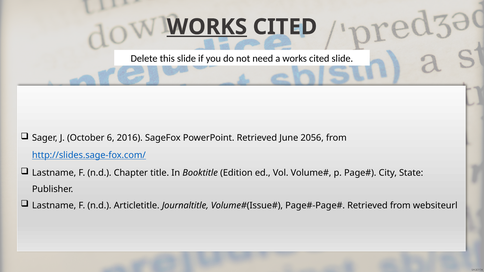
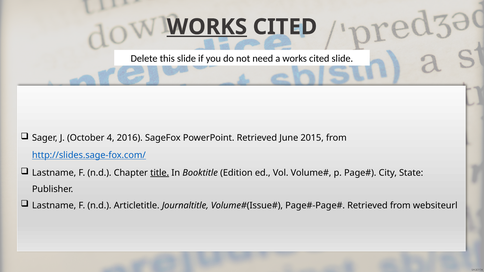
6: 6 -> 4 (111, 138)
2056: 2056 -> 2015 (312, 138)
title underline: none -> present (160, 173)
